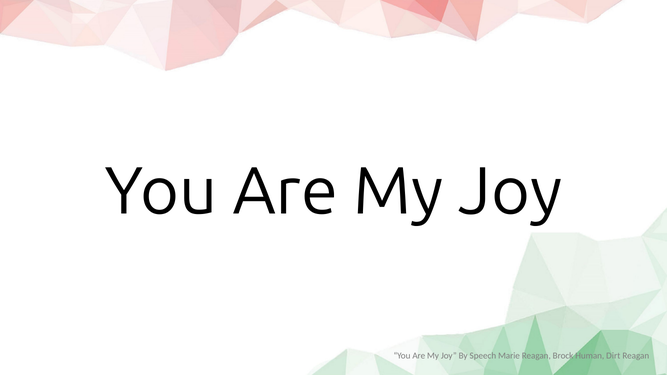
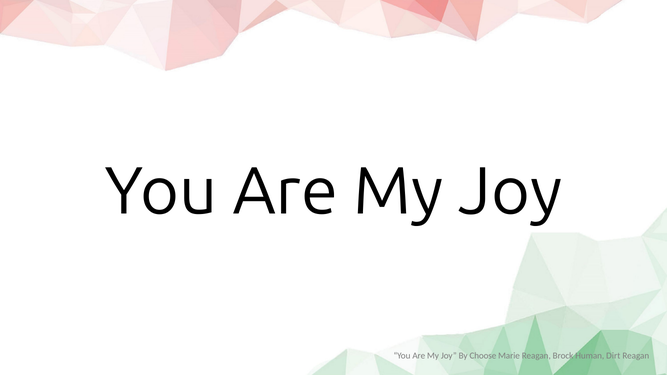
Speech: Speech -> Choose (483, 356)
